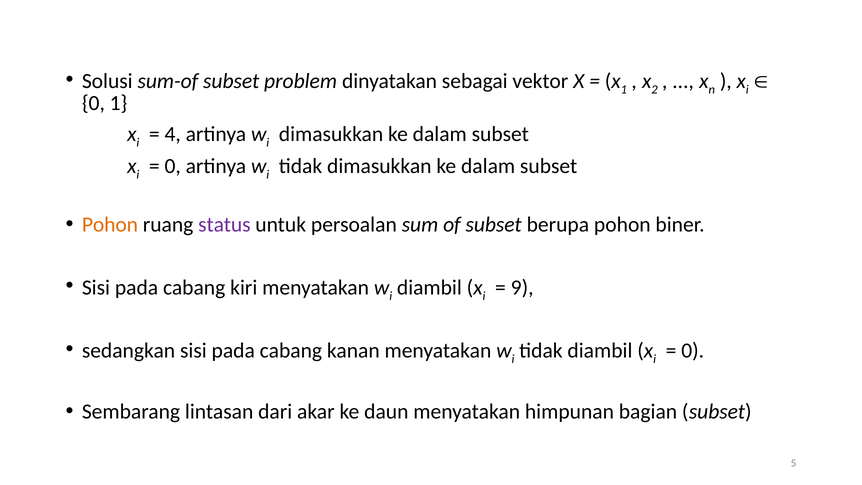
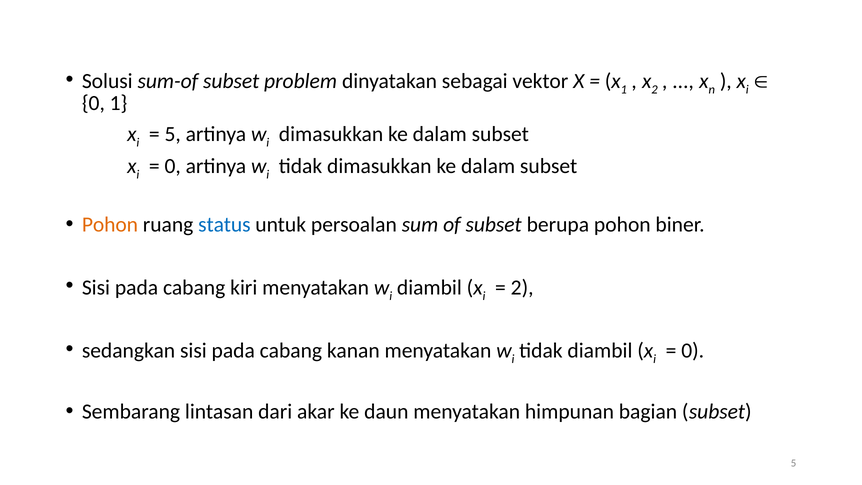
4: 4 -> 5 (173, 134)
status colour: purple -> blue (224, 225)
9: 9 -> 2 (522, 287)
